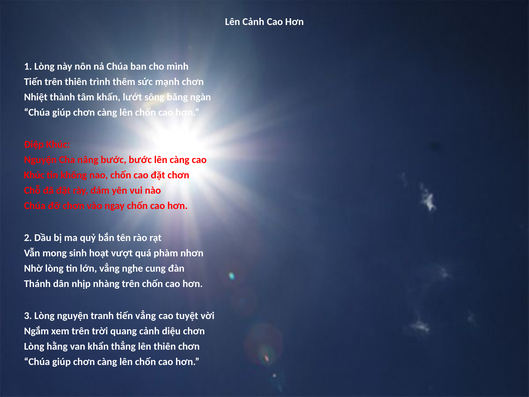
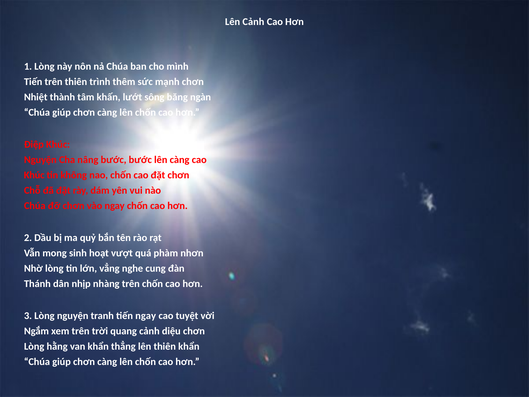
tiến vẳng: vẳng -> ngay (146, 316)
thiên chơn: chơn -> khẩn (189, 346)
